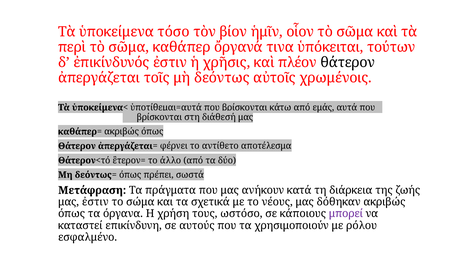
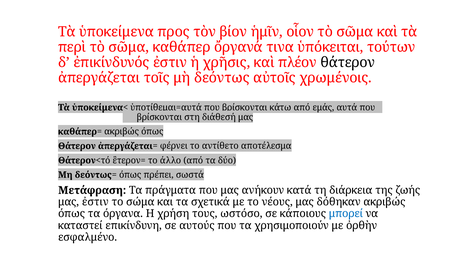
τόσο: τόσο -> προς (174, 32)
μπορεί colour: purple -> blue (346, 214)
ρόλου: ρόλου -> ὀρθὴν (362, 226)
